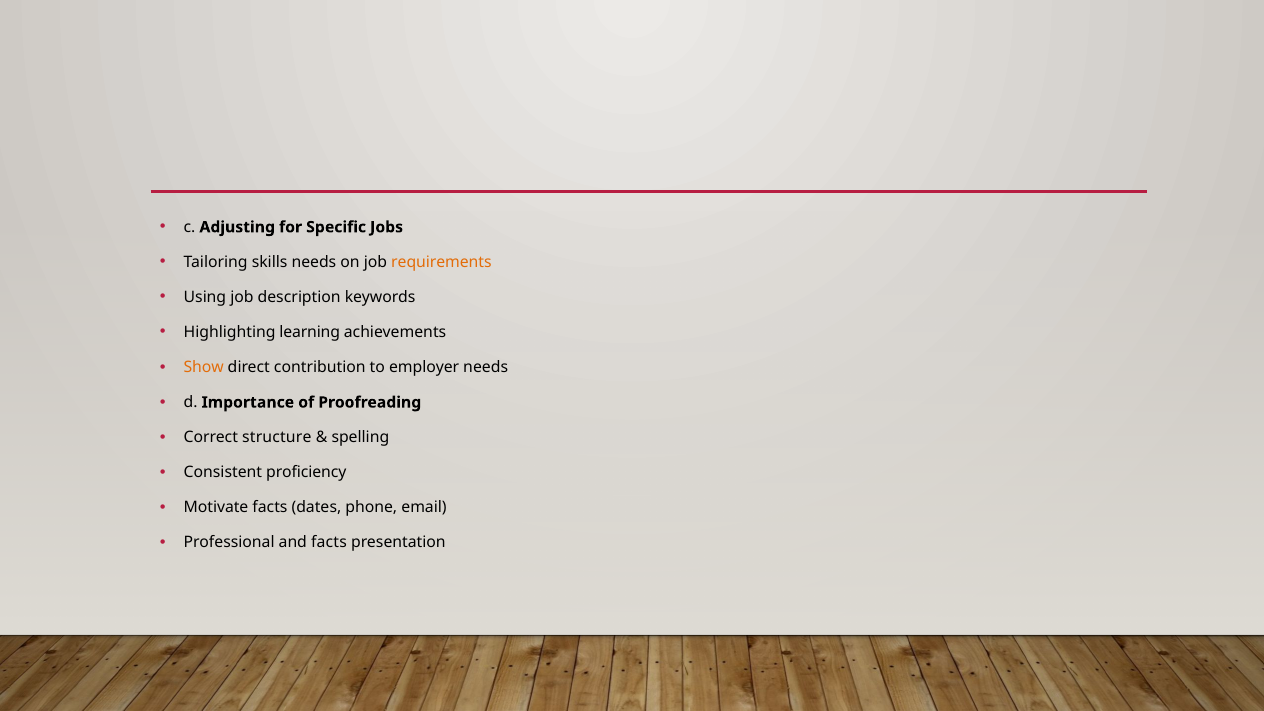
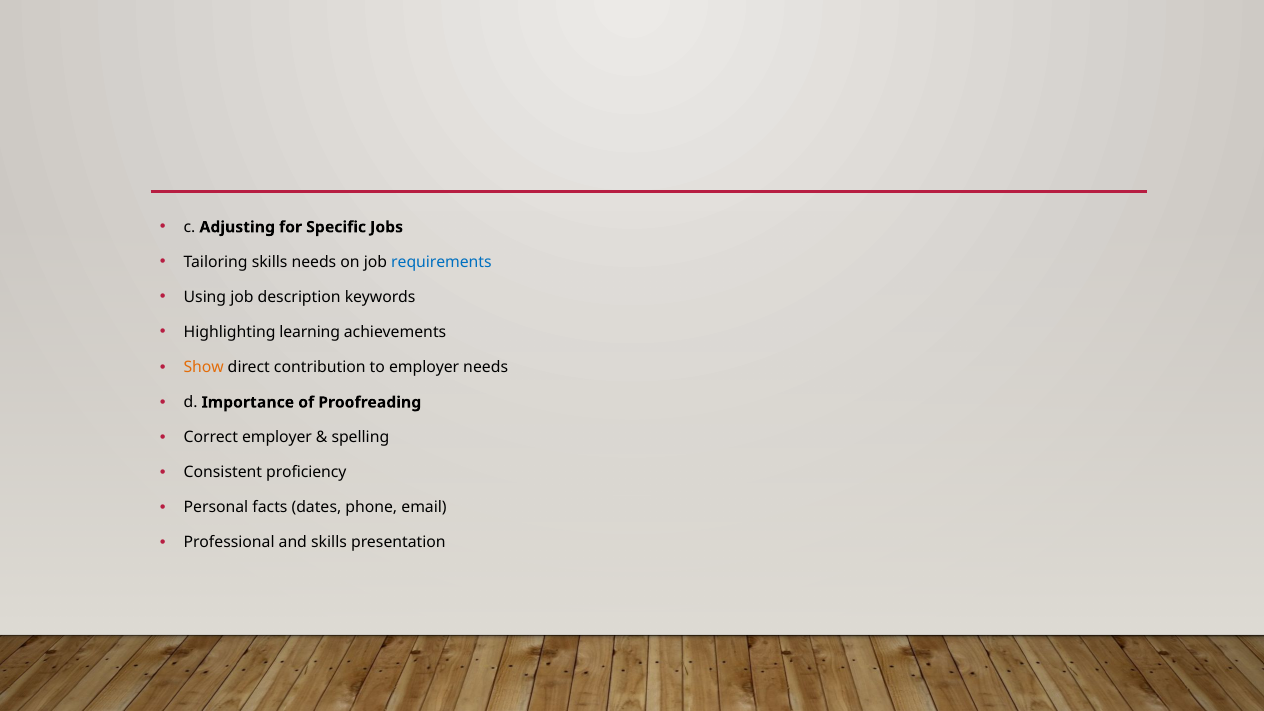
requirements colour: orange -> blue (441, 262)
Correct structure: structure -> employer (277, 437)
Motivate: Motivate -> Personal (216, 507)
and facts: facts -> skills (329, 543)
